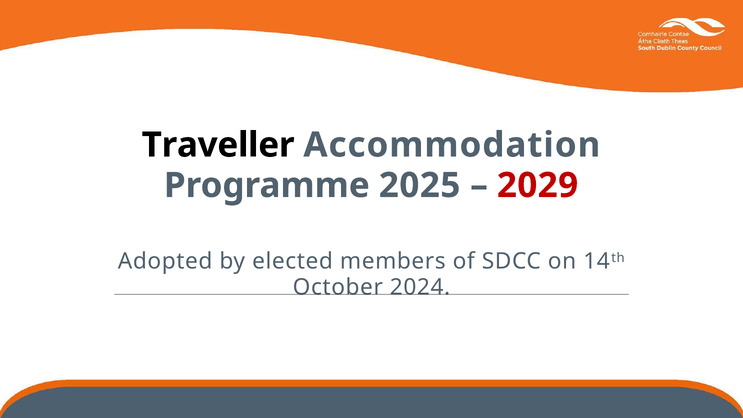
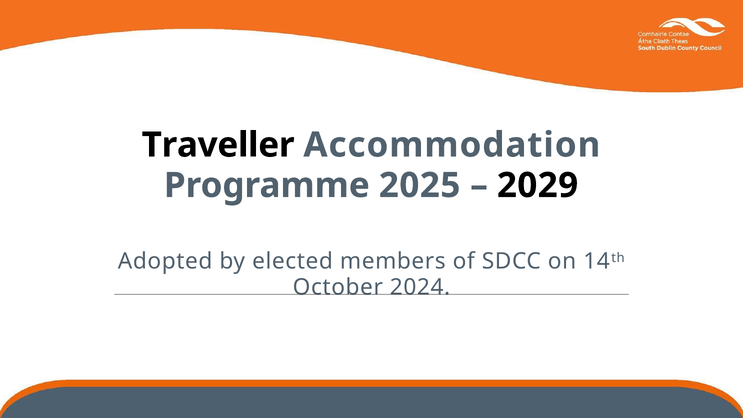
2029 colour: red -> black (538, 185)
